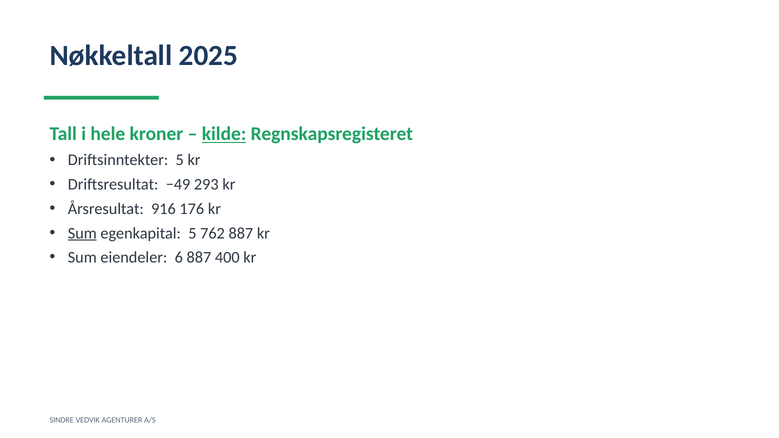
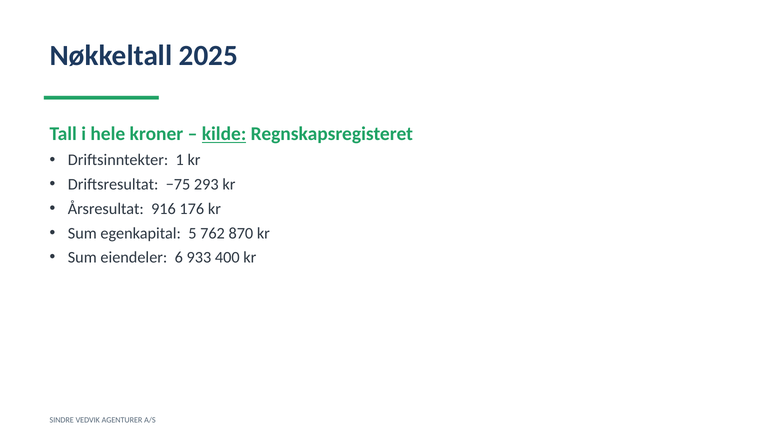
Driftsinntekter 5: 5 -> 1 (180, 160)
−49: −49 -> −75 (178, 185)
Sum underline: present -> none (82, 233)
762 887: 887 -> 870 (241, 233)
6 887: 887 -> 933 (199, 258)
